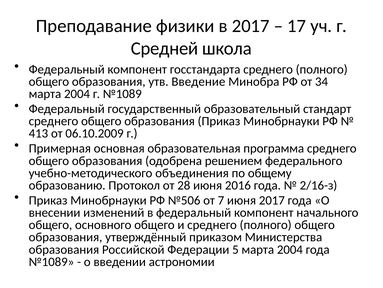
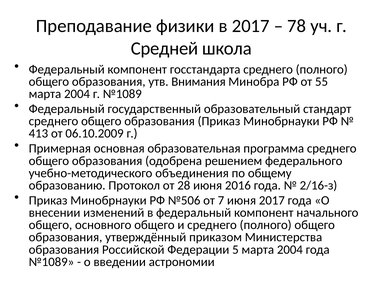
17: 17 -> 78 (297, 26)
Введение: Введение -> Внимания (198, 81)
34: 34 -> 55 (322, 81)
